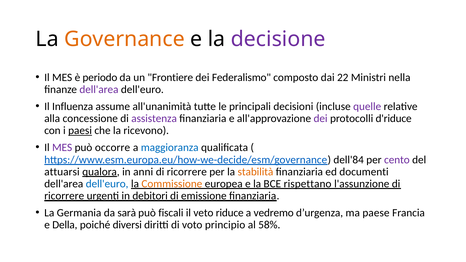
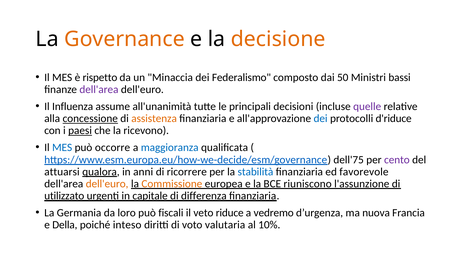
decisione colour: purple -> orange (278, 39)
periodo: periodo -> rispetto (100, 77)
Frontiere: Frontiere -> Minaccia (170, 77)
22: 22 -> 50 (343, 77)
nella: nella -> bassi (400, 77)
concessione underline: none -> present (90, 119)
assistenza colour: purple -> orange (154, 119)
dei colour: purple -> blue (321, 119)
MES colour: purple -> blue (62, 147)
dell'84: dell'84 -> dell'75 (349, 160)
stabilità colour: orange -> blue (255, 172)
documenti: documenti -> favorevole (364, 172)
dell'euro colour: blue -> orange (107, 184)
rispettano: rispettano -> riuniscono (308, 184)
ricorrere: ricorrere -> utilizzato (64, 196)
debitori: debitori -> capitale (150, 196)
emissione: emissione -> differenza (204, 196)
sarà: sarà -> loro (127, 213)
paese: paese -> nuova (376, 213)
diversi: diversi -> inteso (127, 225)
principio: principio -> valutaria (225, 225)
58%: 58% -> 10% (269, 225)
